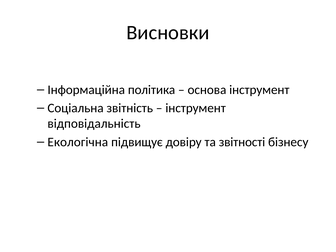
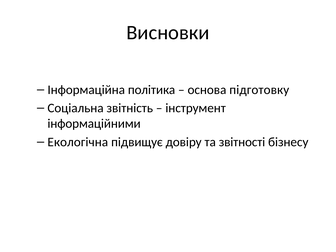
основа інструмент: інструмент -> підготовку (259, 90)
відповідальність: відповідальність -> інформаційними (94, 124)
